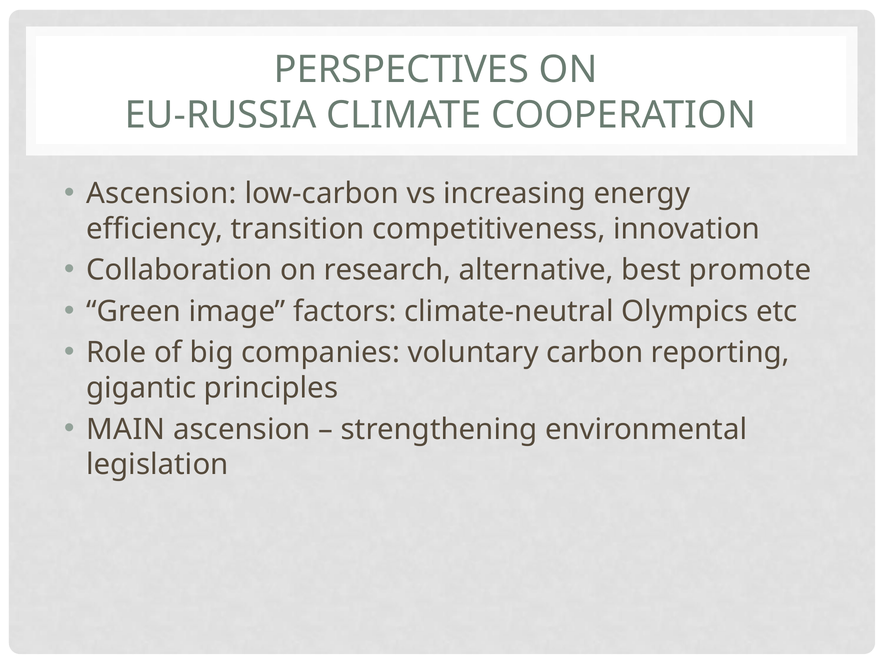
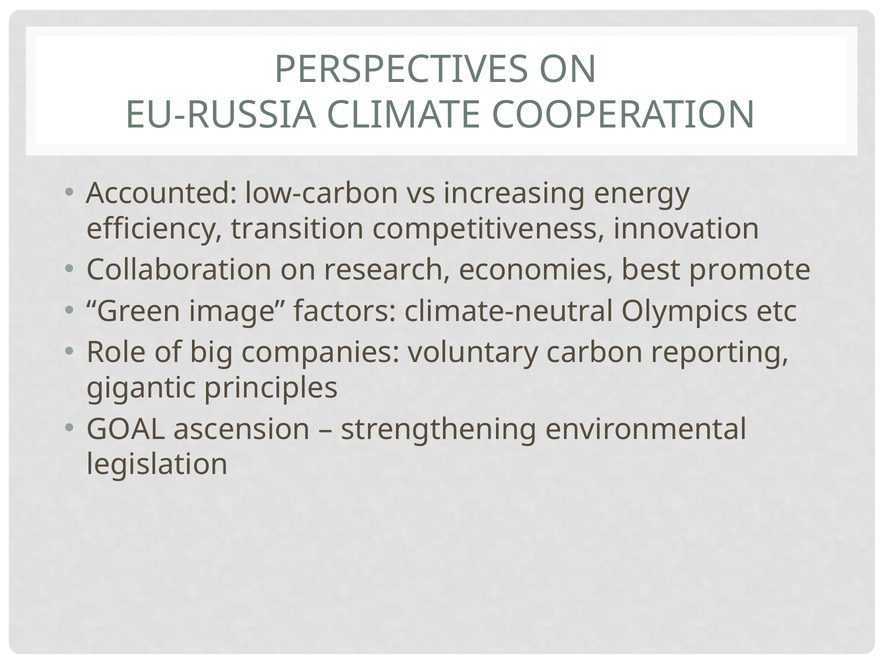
Ascension: Ascension -> Accounted (162, 194)
alternative: alternative -> economies (536, 270)
MAIN: MAIN -> GOAL (126, 429)
